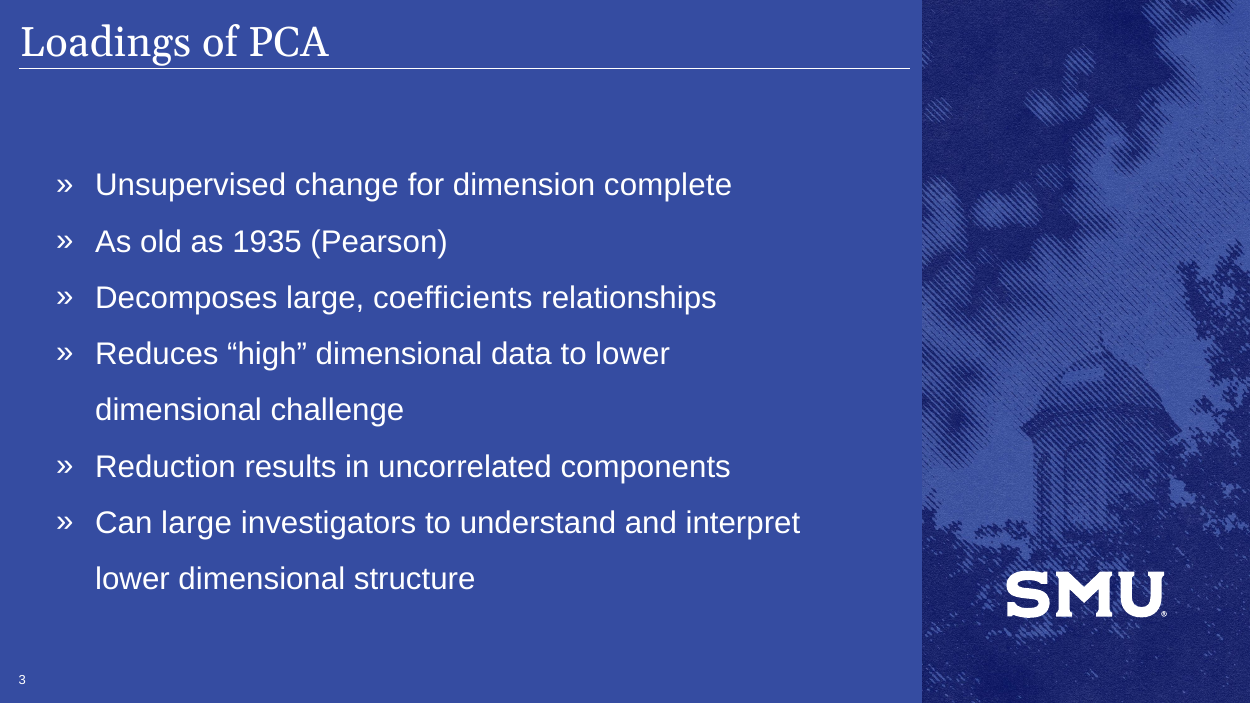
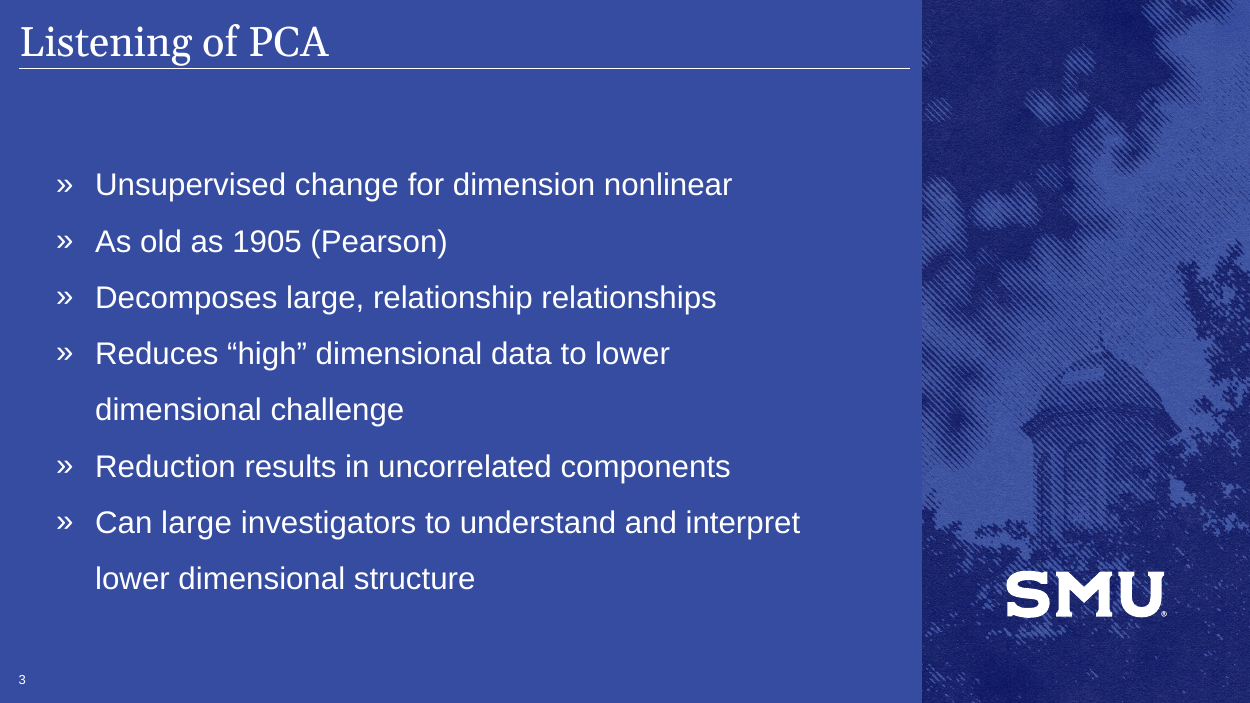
Loadings: Loadings -> Listening (106, 43)
complete: complete -> nonlinear (668, 186)
1935: 1935 -> 1905 (267, 242)
coefficients: coefficients -> relationship (453, 298)
